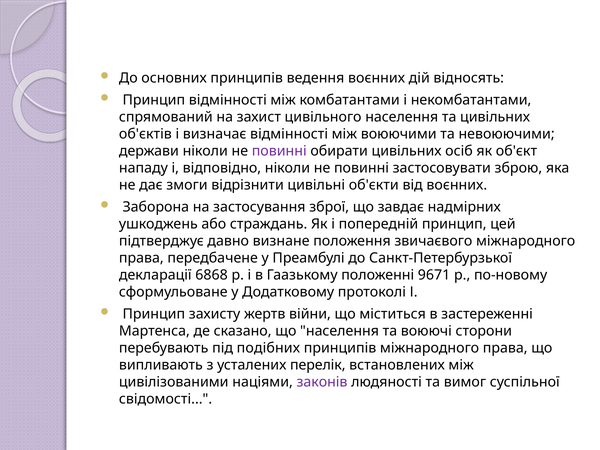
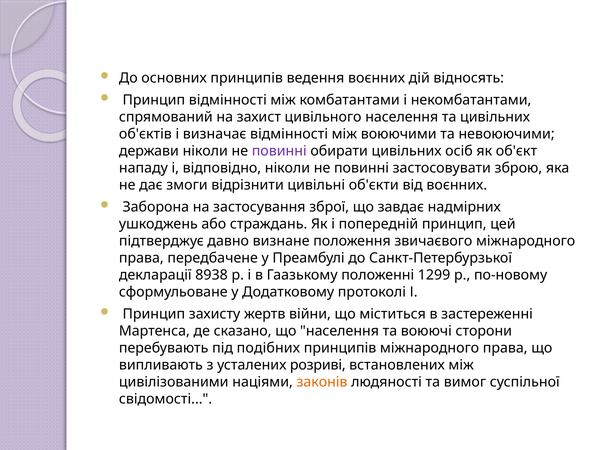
6868: 6868 -> 8938 (212, 275)
9671: 9671 -> 1299 (434, 275)
перелік: перелік -> розриві (318, 365)
законів colour: purple -> orange (322, 382)
